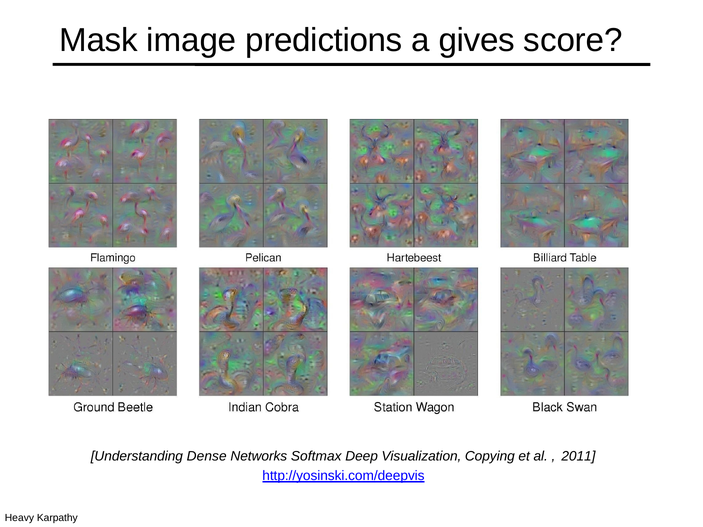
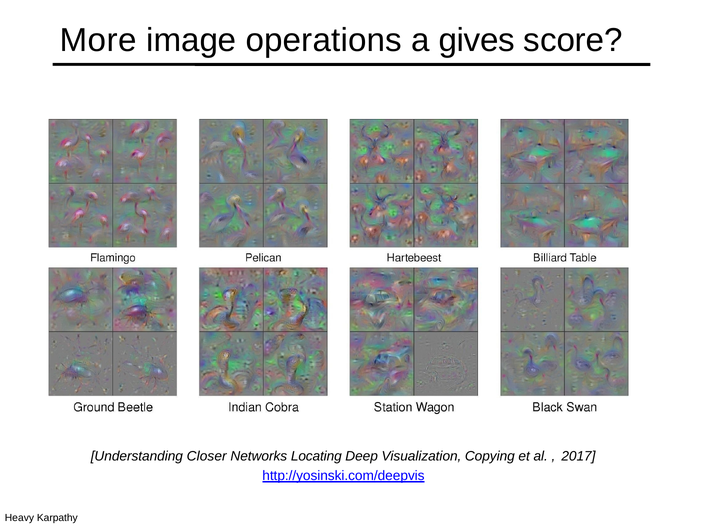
Mask: Mask -> More (98, 40)
predictions: predictions -> operations (324, 40)
Dense: Dense -> Closer (207, 457)
Softmax: Softmax -> Locating (316, 457)
2011: 2011 -> 2017 (578, 457)
